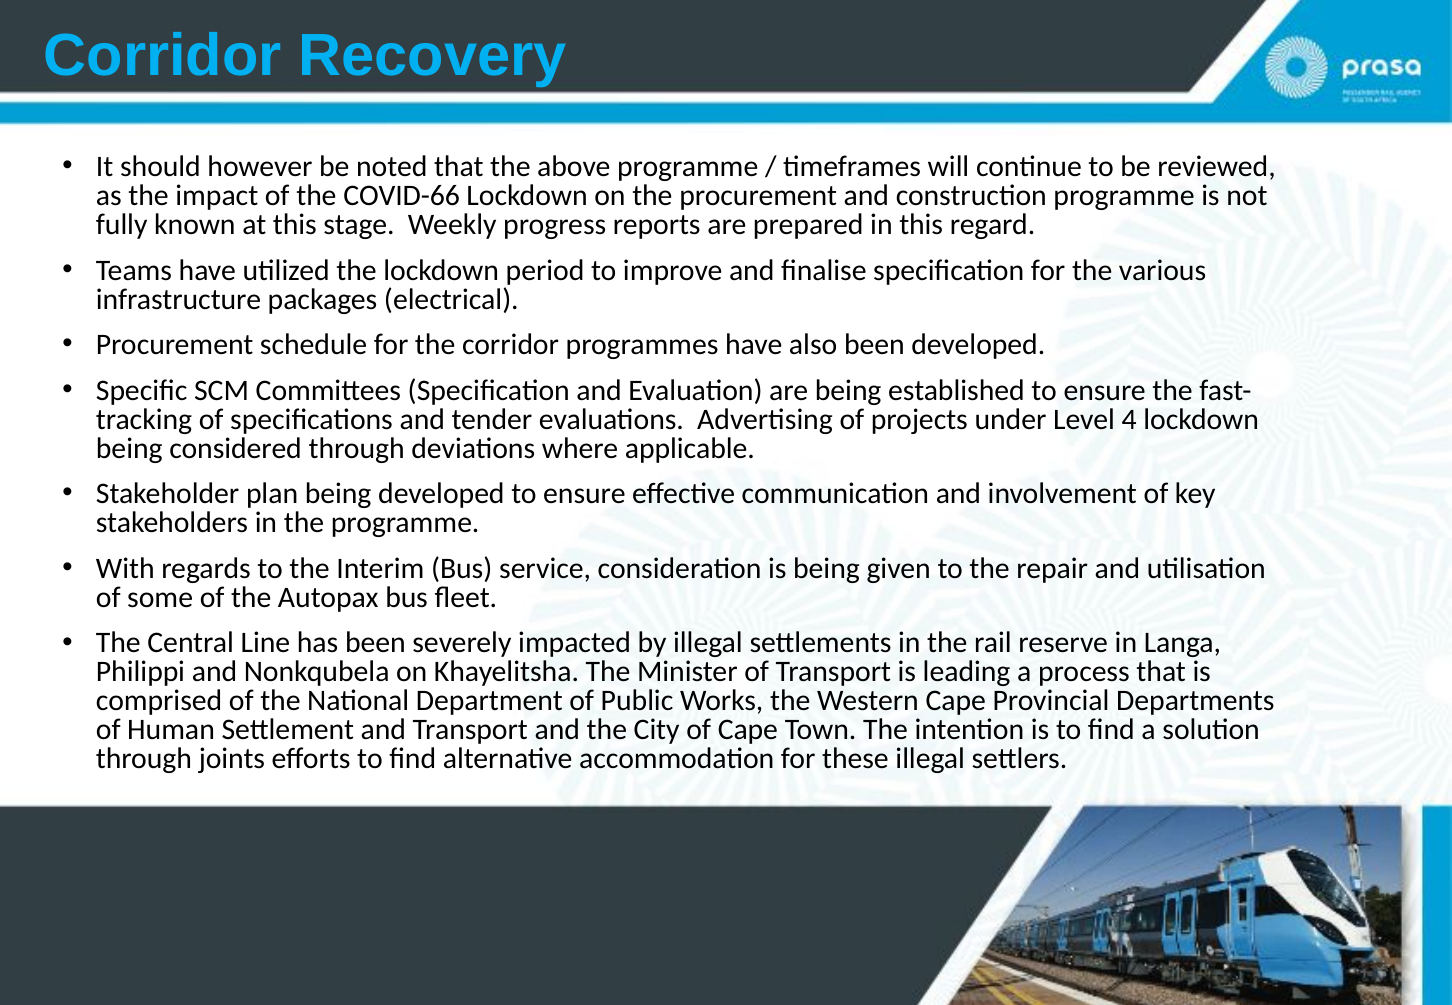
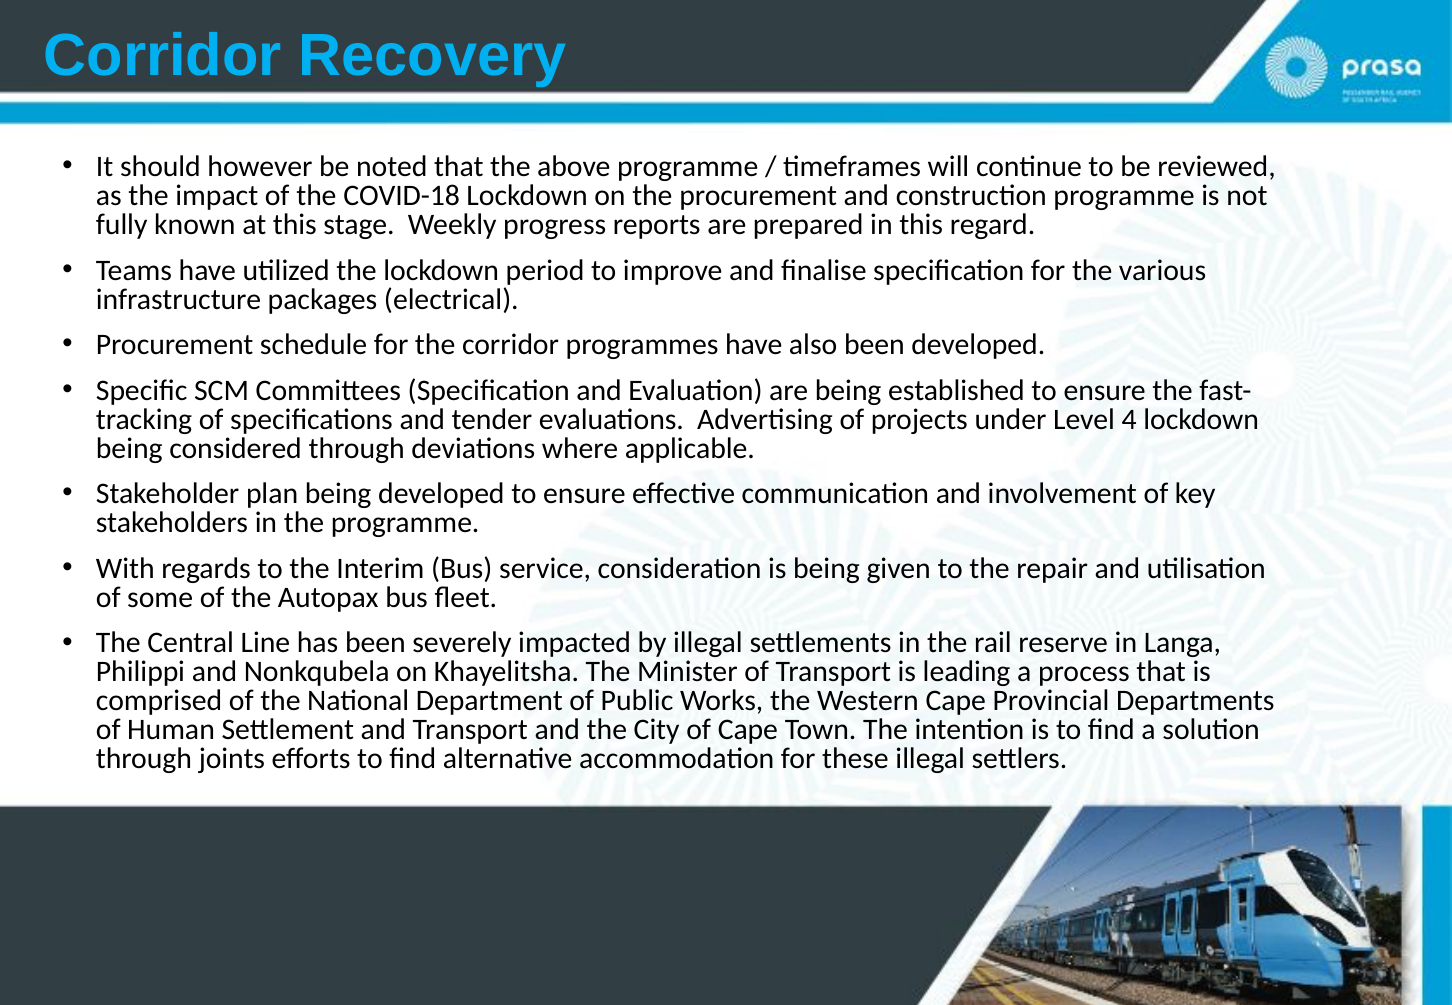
COVID-66: COVID-66 -> COVID-18 (402, 196)
